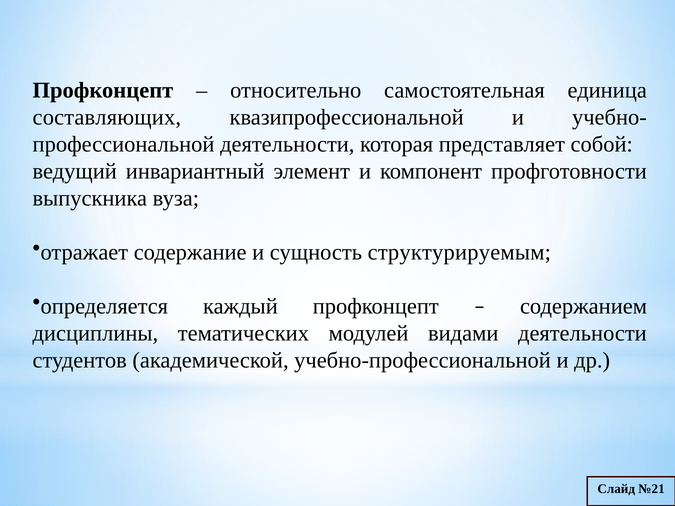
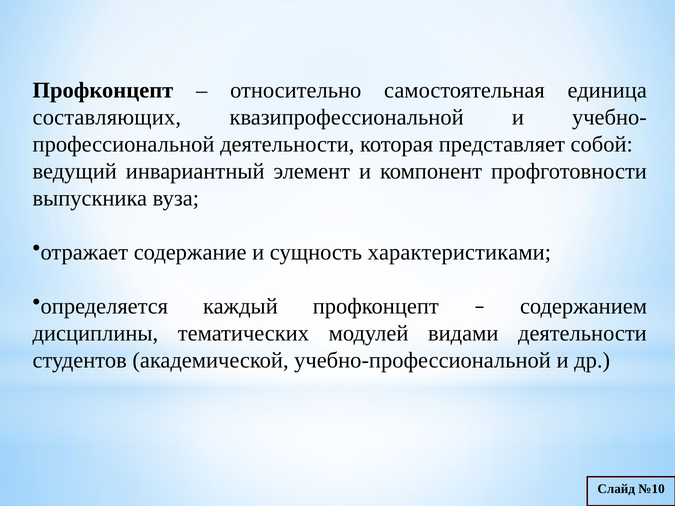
структурируемым: структурируемым -> характеристиками (459, 252)
№21: №21 -> №10 (652, 489)
